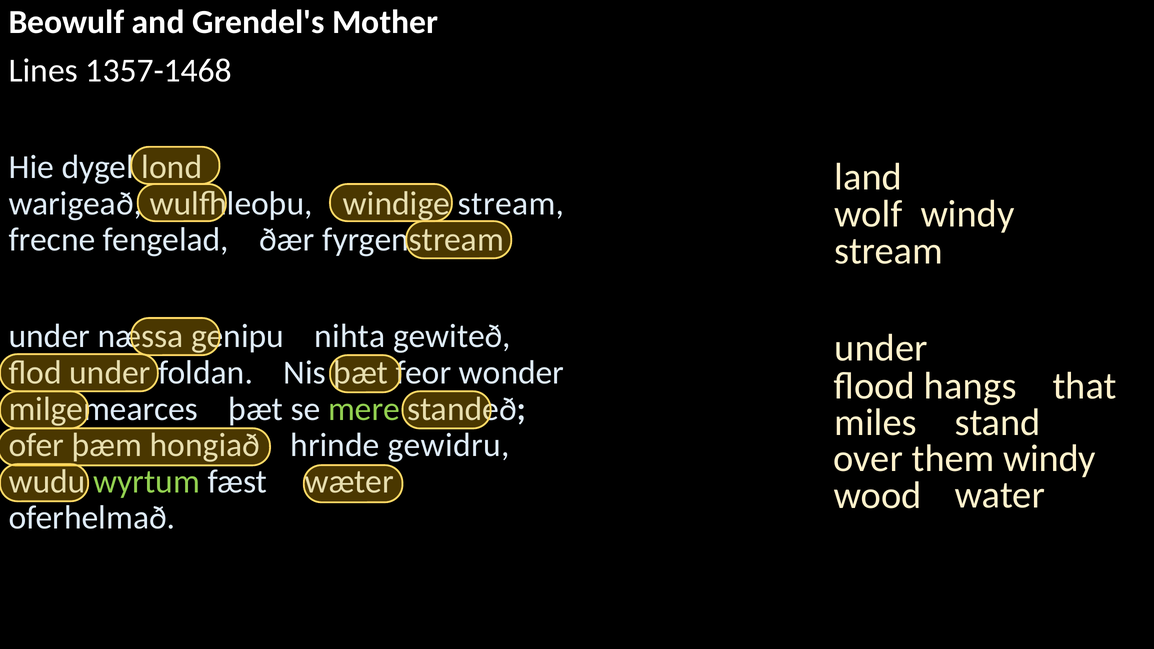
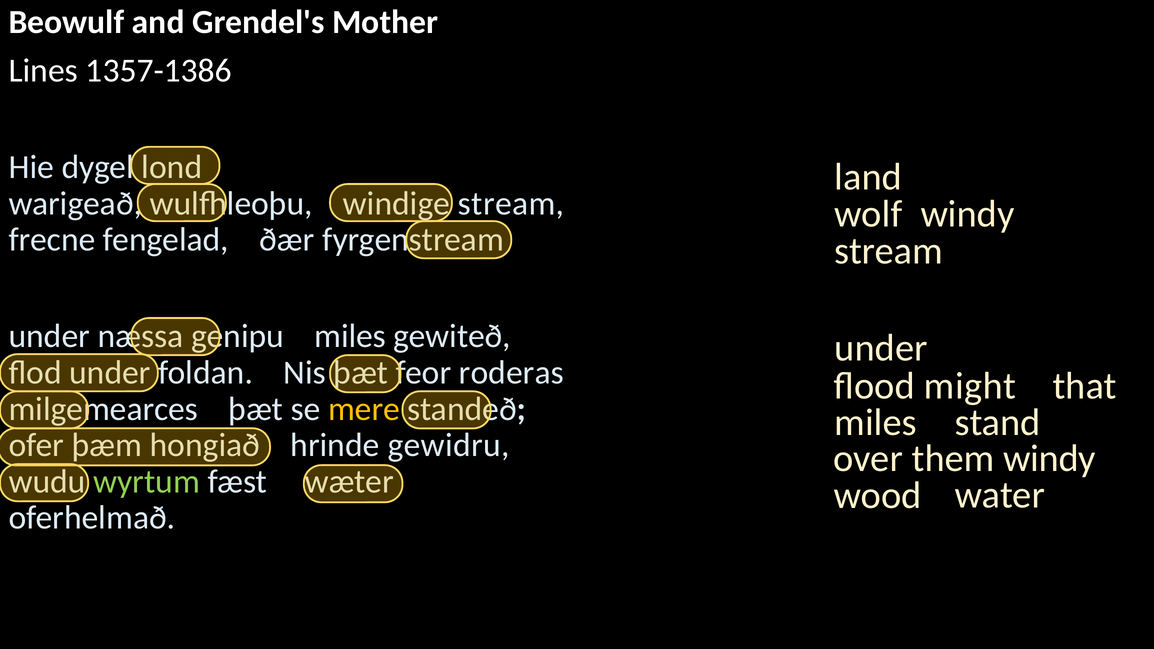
1357-1468: 1357-1468 -> 1357-1386 (159, 71)
nihta: nihta -> miles (350, 336)
wonder: wonder -> roderas (511, 373)
hangs: hangs -> might (970, 386)
mere colour: light green -> yellow (364, 409)
